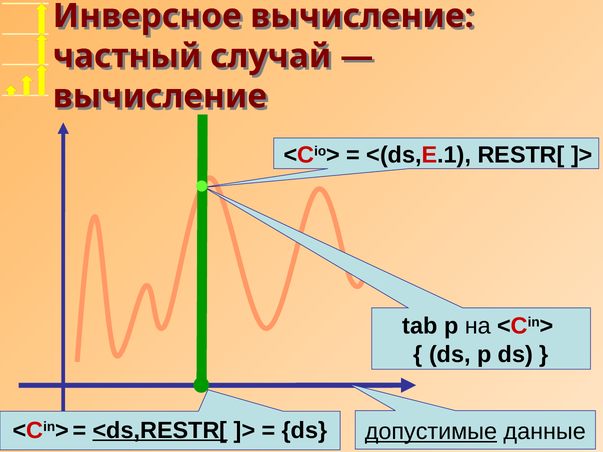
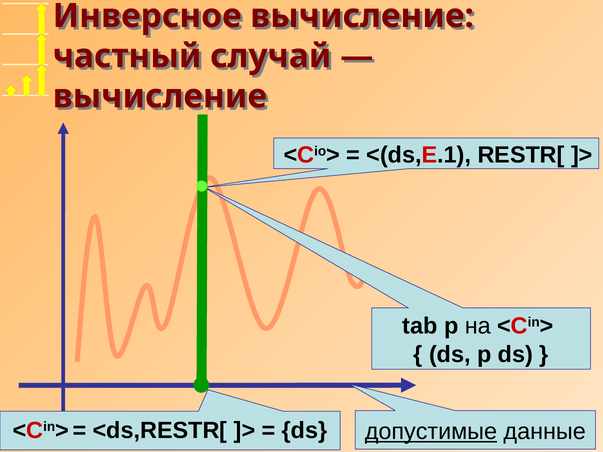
<ds,RESTR[ underline: present -> none (160, 431)
